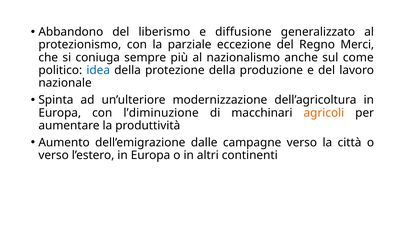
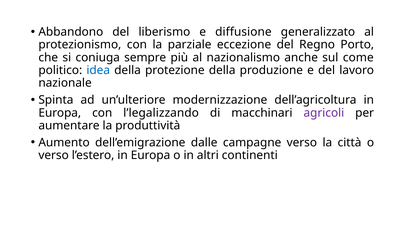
Merci: Merci -> Porto (357, 45)
l’diminuzione: l’diminuzione -> l’legalizzando (161, 113)
agricoli colour: orange -> purple (324, 113)
